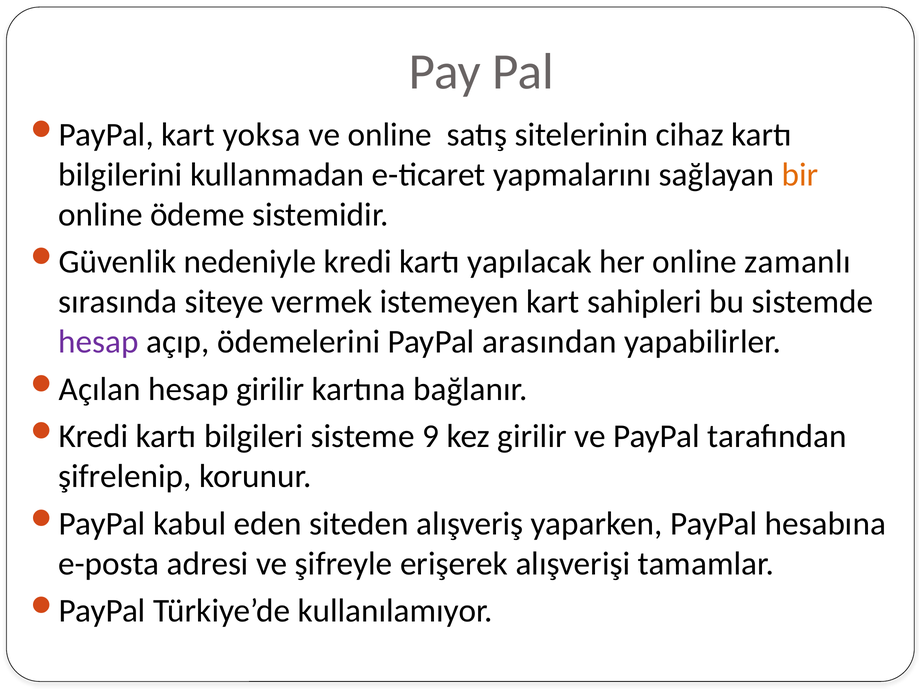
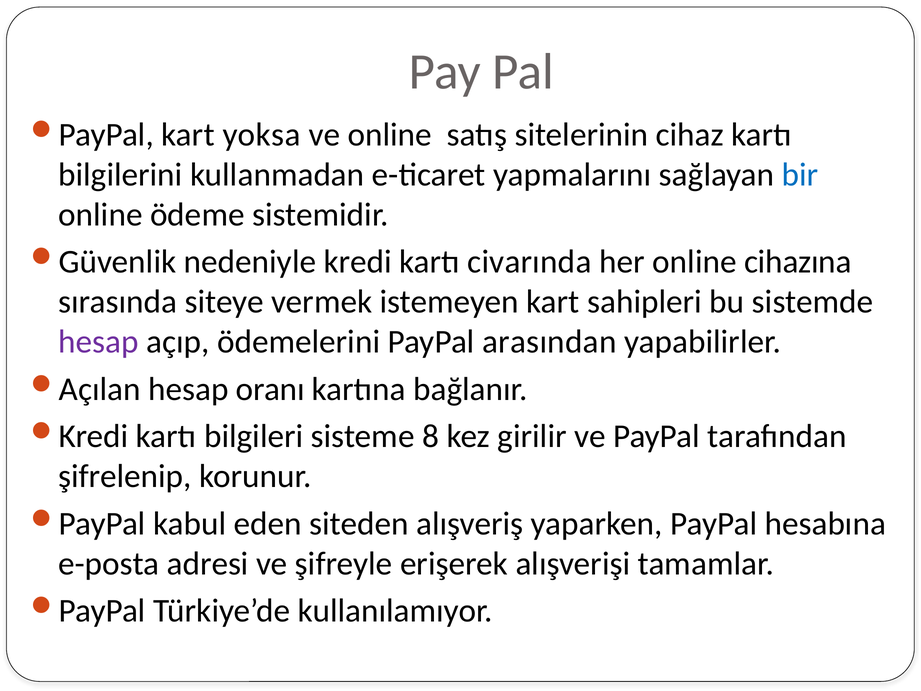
bir colour: orange -> blue (800, 175)
yapılacak: yapılacak -> civarında (529, 262)
zamanlı: zamanlı -> cihazına (798, 262)
hesap girilir: girilir -> oranı (270, 389)
9: 9 -> 8 (431, 436)
